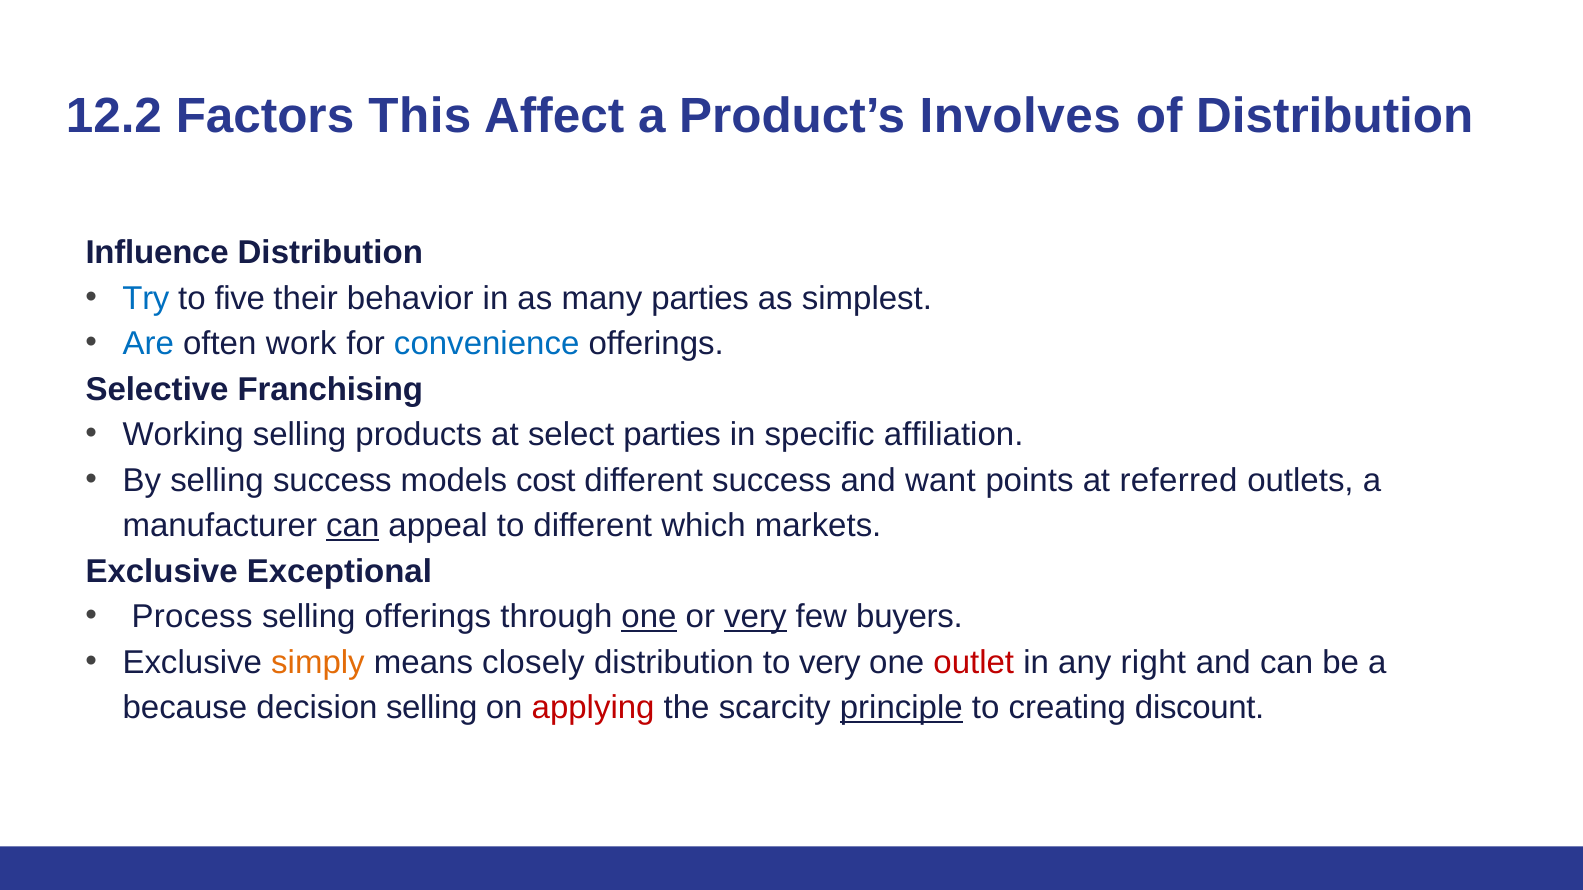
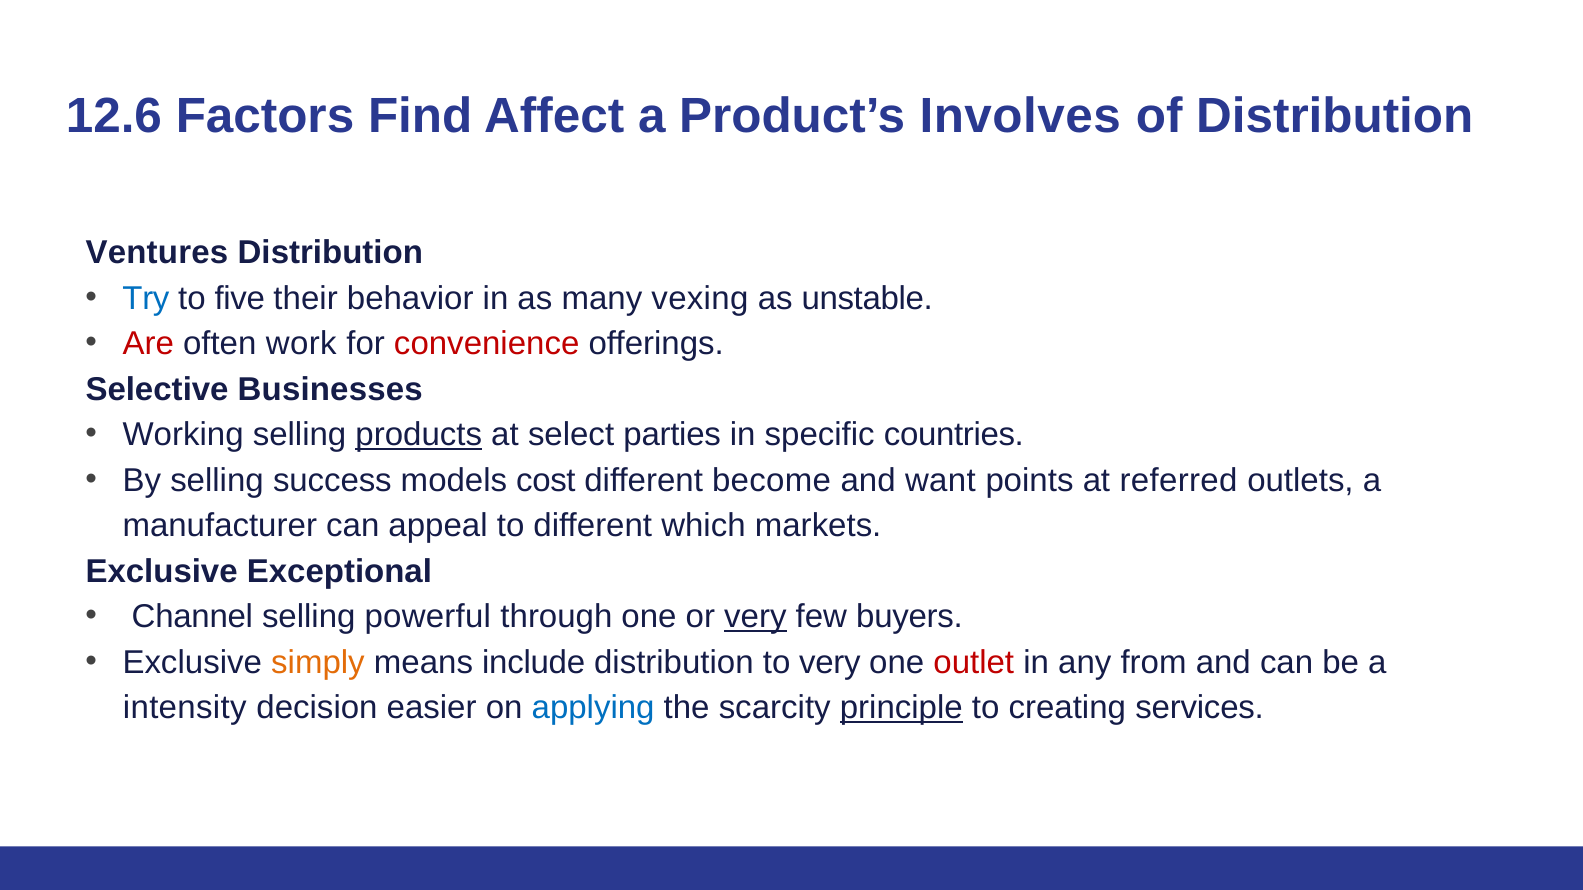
12.2: 12.2 -> 12.6 (114, 116)
This: This -> Find (420, 116)
Influence: Influence -> Ventures (157, 253)
many parties: parties -> vexing (700, 298)
simplest: simplest -> unstable (867, 298)
Are colour: blue -> red (148, 344)
convenience colour: blue -> red (487, 344)
Franchising: Franchising -> Businesses (330, 389)
products underline: none -> present (419, 435)
affiliation: affiliation -> countries (954, 435)
different success: success -> become (772, 480)
can underline: present -> none (353, 526)
Process: Process -> Channel (192, 617)
selling offerings: offerings -> powerful (428, 617)
one underline: present -> none (649, 617)
closely: closely -> include (534, 663)
right: right -> from (1154, 663)
because: because -> intensity (185, 708)
decision selling: selling -> easier (432, 708)
applying colour: red -> blue (593, 708)
discount: discount -> services (1200, 708)
